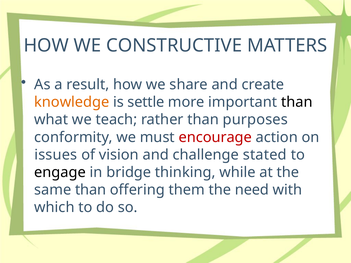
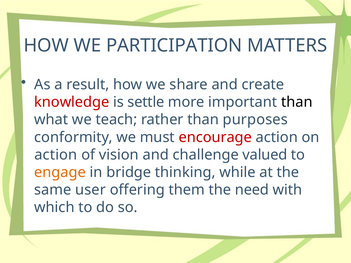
CONSTRUCTIVE: CONSTRUCTIVE -> PARTICIPATION (174, 45)
knowledge colour: orange -> red (72, 102)
issues: issues -> action (56, 155)
stated: stated -> valued (265, 155)
engage colour: black -> orange (60, 172)
same than: than -> user (91, 190)
